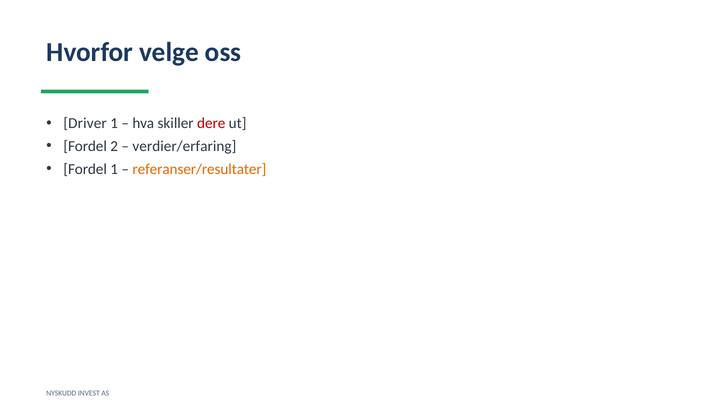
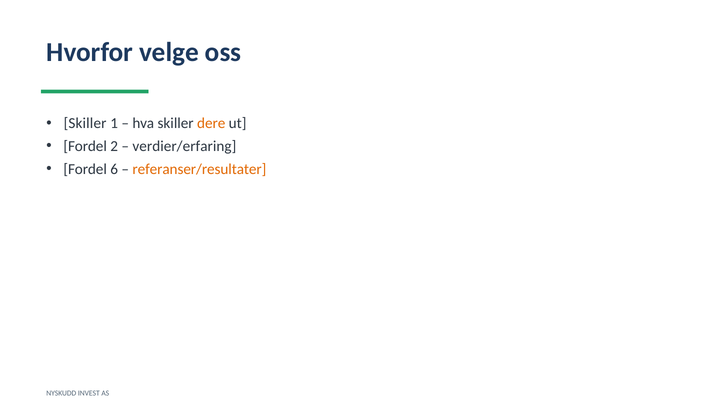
Driver: Driver -> Skiller (85, 123)
dere colour: red -> orange (211, 123)
Fordel 1: 1 -> 6 (114, 169)
